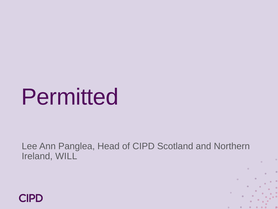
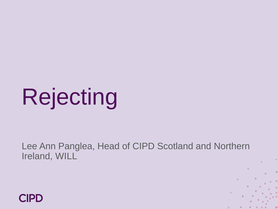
Permitted: Permitted -> Rejecting (70, 97)
